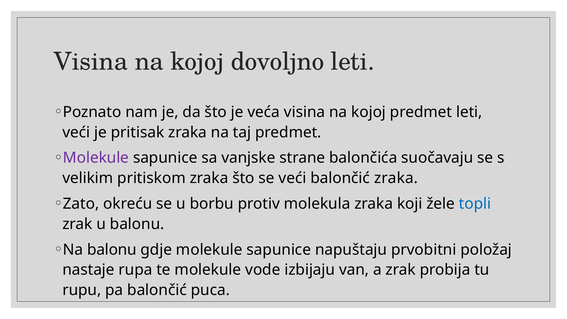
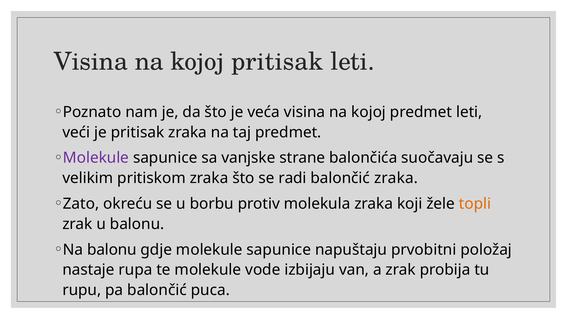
kojoj dovoljno: dovoljno -> pritisak (277, 62)
se veći: veći -> radi (293, 178)
topli colour: blue -> orange (475, 204)
